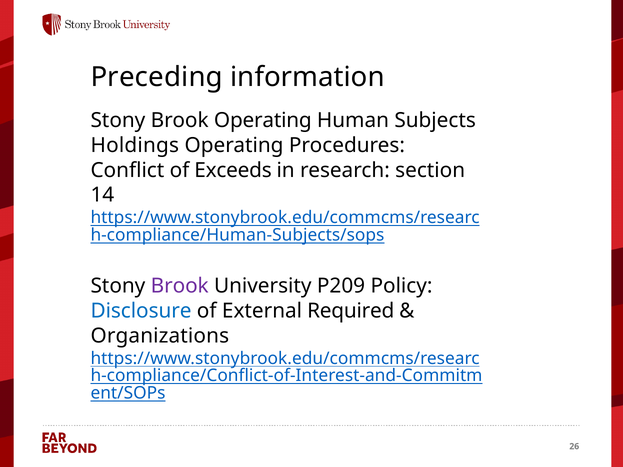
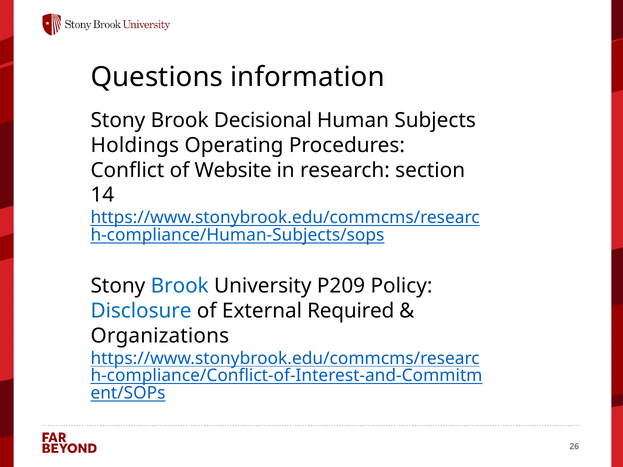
Preceding: Preceding -> Questions (157, 77)
Brook Operating: Operating -> Decisional (263, 120)
Exceeds: Exceeds -> Website (233, 170)
Brook colour: purple -> blue (180, 286)
